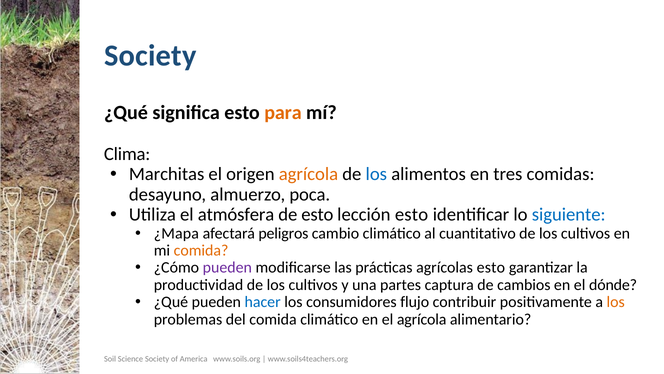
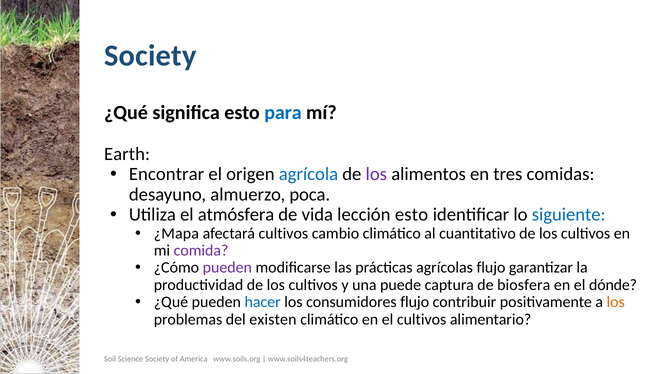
para colour: orange -> blue (283, 113)
Clima: Clima -> Earth (127, 154)
Marchitas: Marchitas -> Encontrar (167, 174)
agrícola colour: orange -> blue (308, 174)
los colour: blue -> purple (376, 174)
de esto: esto -> vida (317, 214)
afectará peligros: peligros -> cultivos (283, 233)
comida colour: orange -> purple (201, 250)
agrícolas esto: esto -> flujo (491, 267)
partes: partes -> puede (401, 285)
cambios: cambios -> biosfera (524, 285)
del comida: comida -> existen (273, 319)
el agrícola: agrícola -> cultivos (422, 319)
